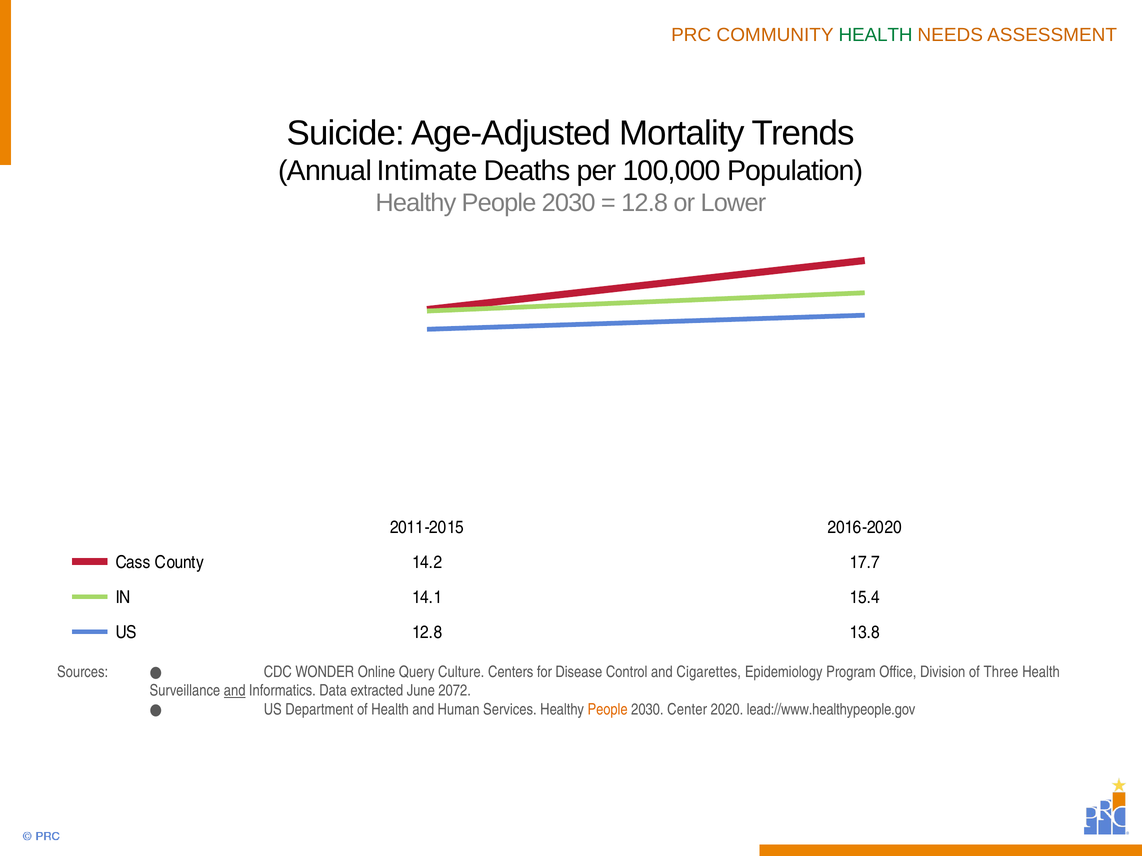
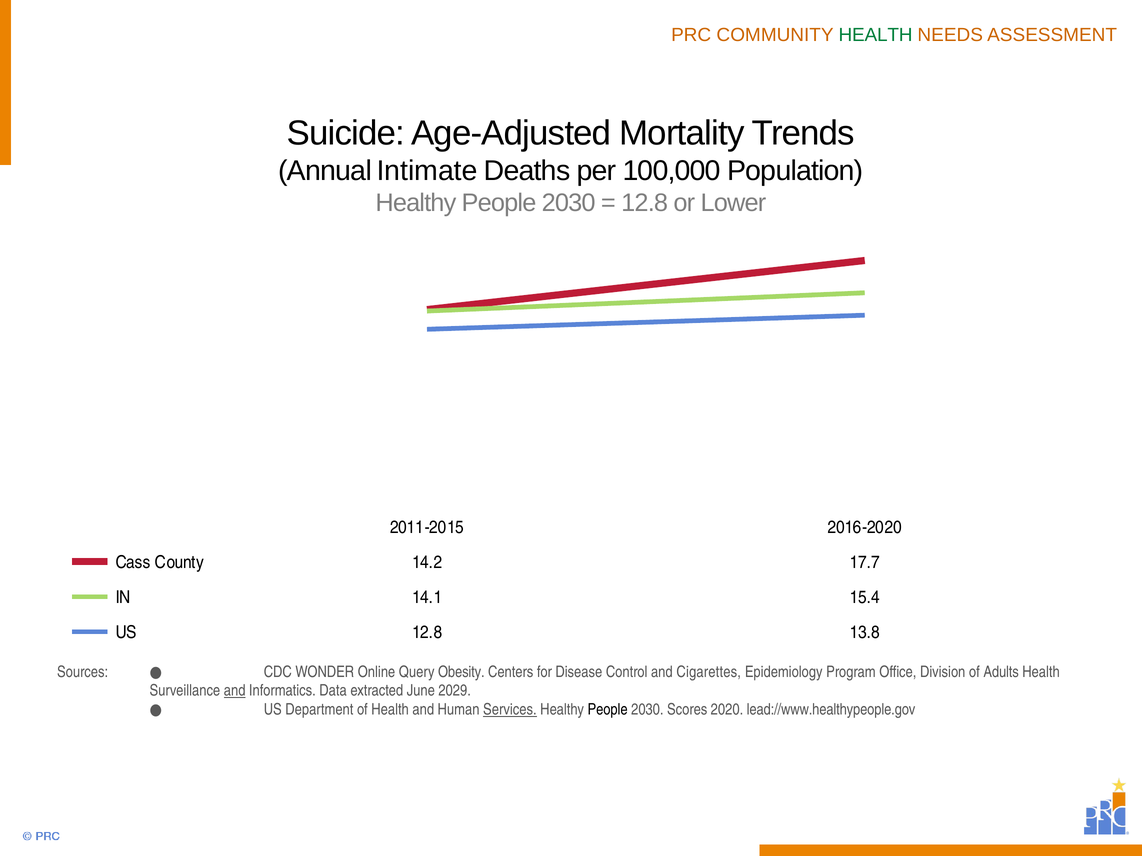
Culture: Culture -> Obesity (461, 672)
Three: Three -> Adults (1001, 672)
2072: 2072 -> 2029 (455, 691)
Services underline: none -> present (510, 710)
People colour: orange -> black (608, 710)
Center: Center -> Scores (687, 710)
